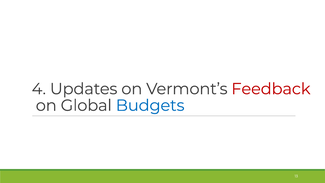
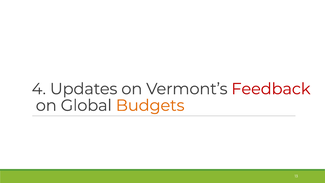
Budgets colour: blue -> orange (150, 105)
